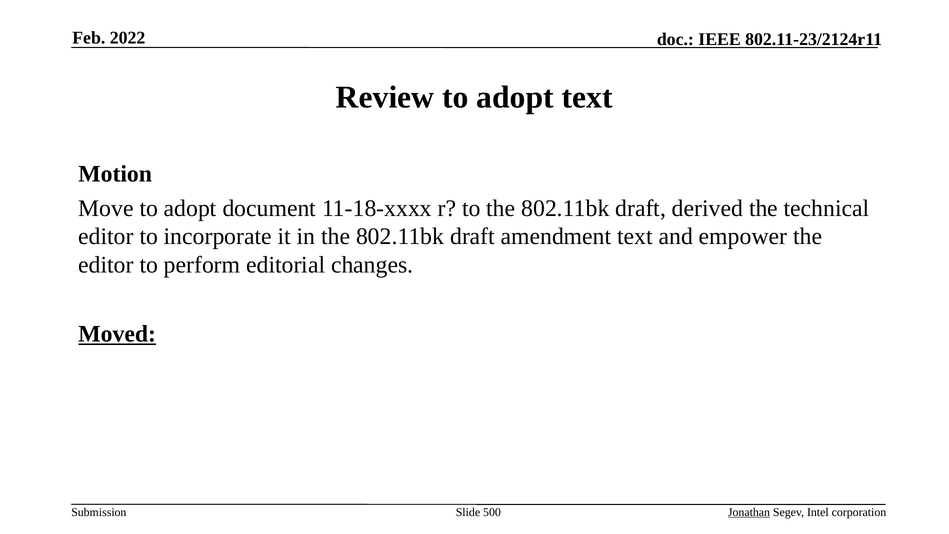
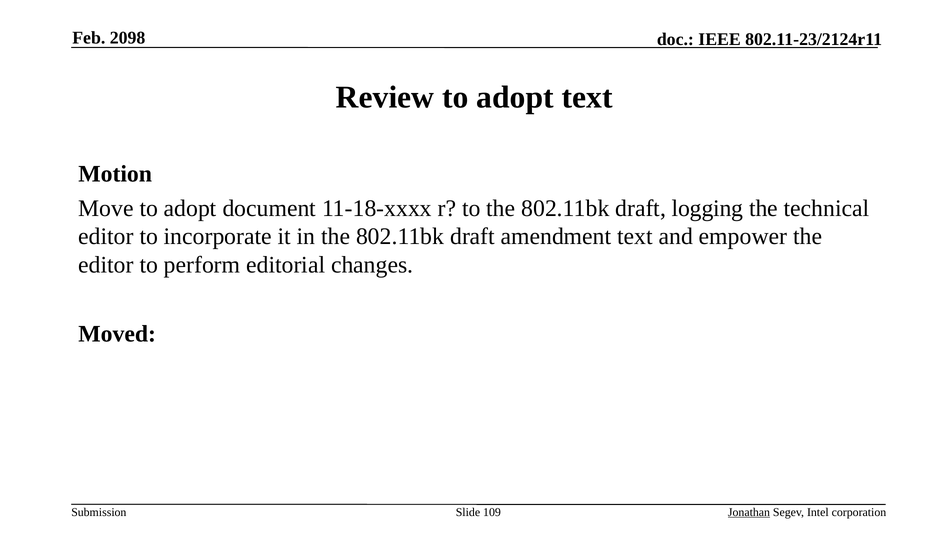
2022: 2022 -> 2098 (128, 38)
derived: derived -> logging (708, 208)
Moved underline: present -> none (117, 334)
500: 500 -> 109 (492, 512)
